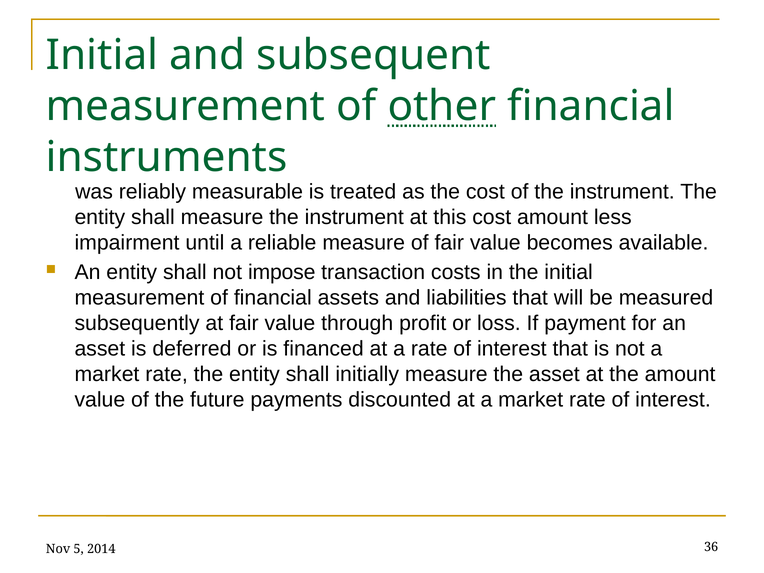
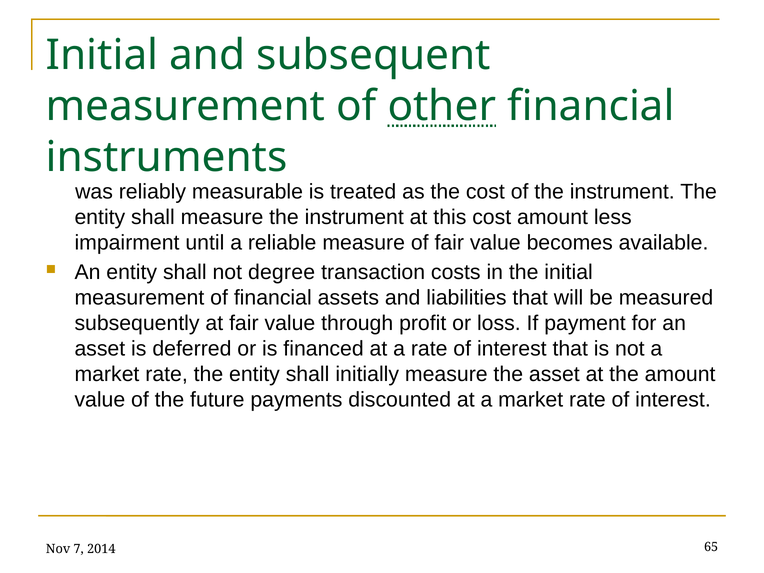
impose: impose -> degree (282, 272)
5: 5 -> 7 (79, 549)
36: 36 -> 65 (711, 547)
